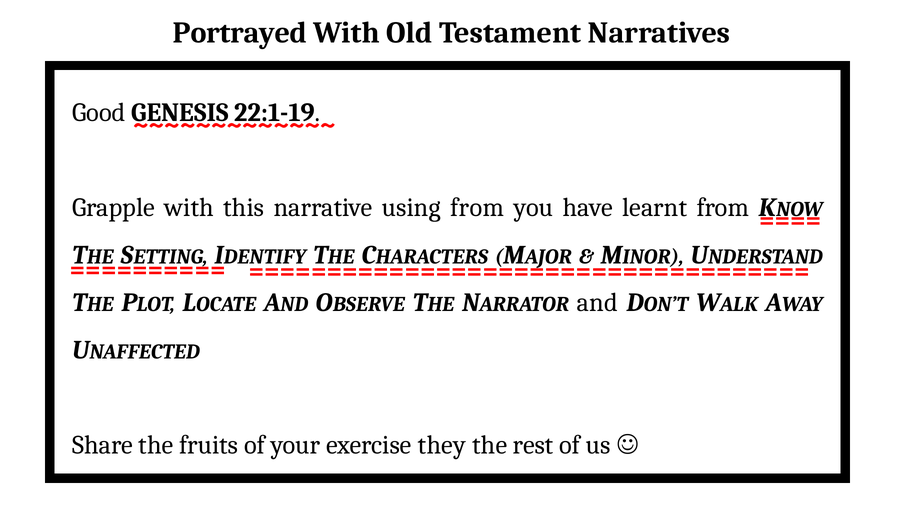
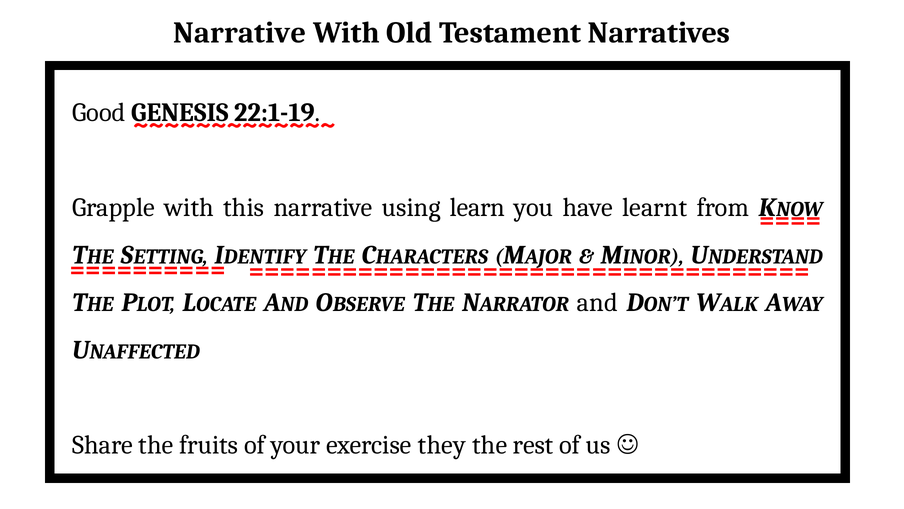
Portrayed: Portrayed -> Narrative (240, 33)
using from: from -> learn (477, 207)
